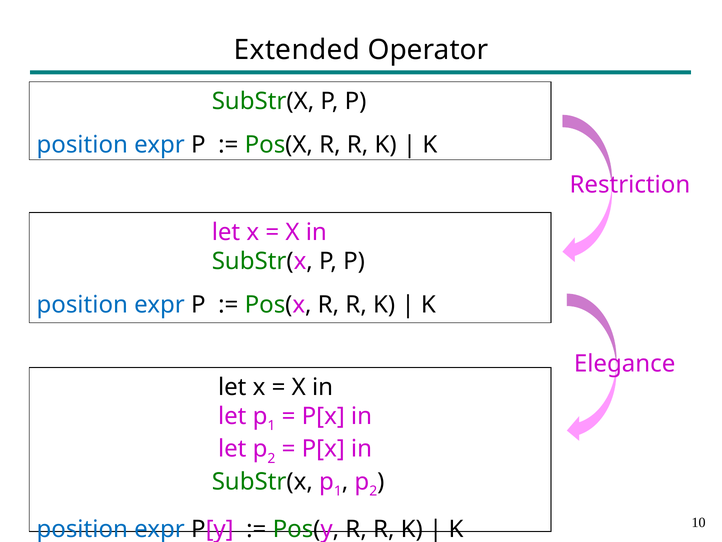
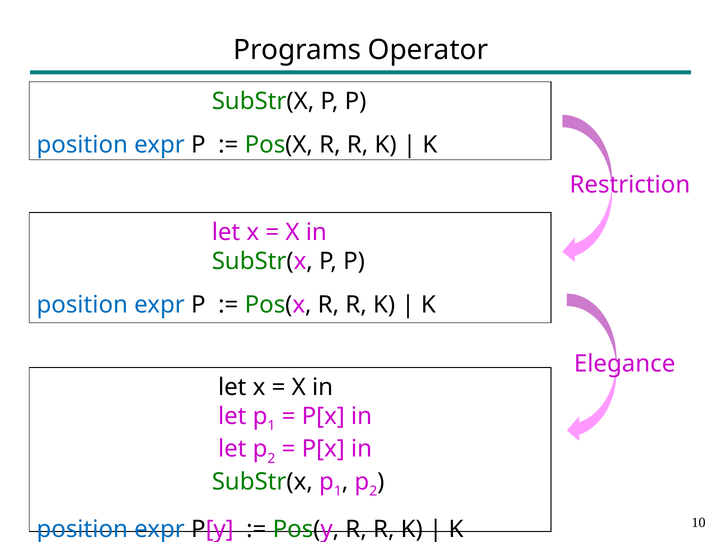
Extended: Extended -> Programs (297, 50)
